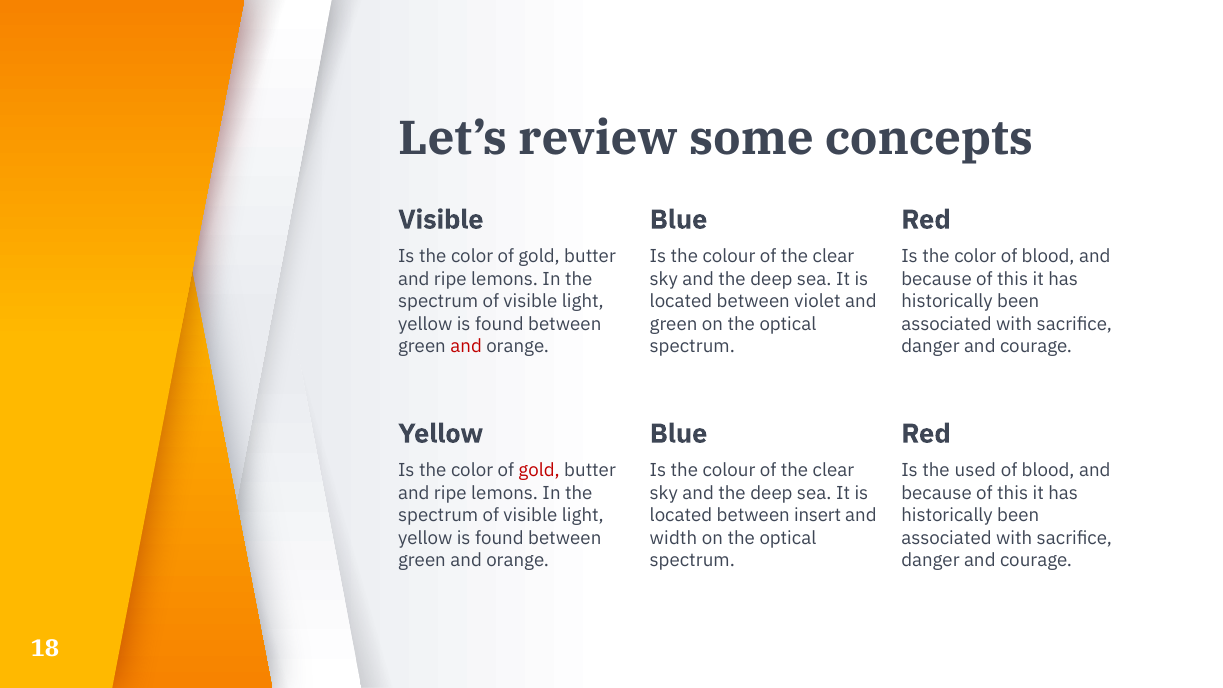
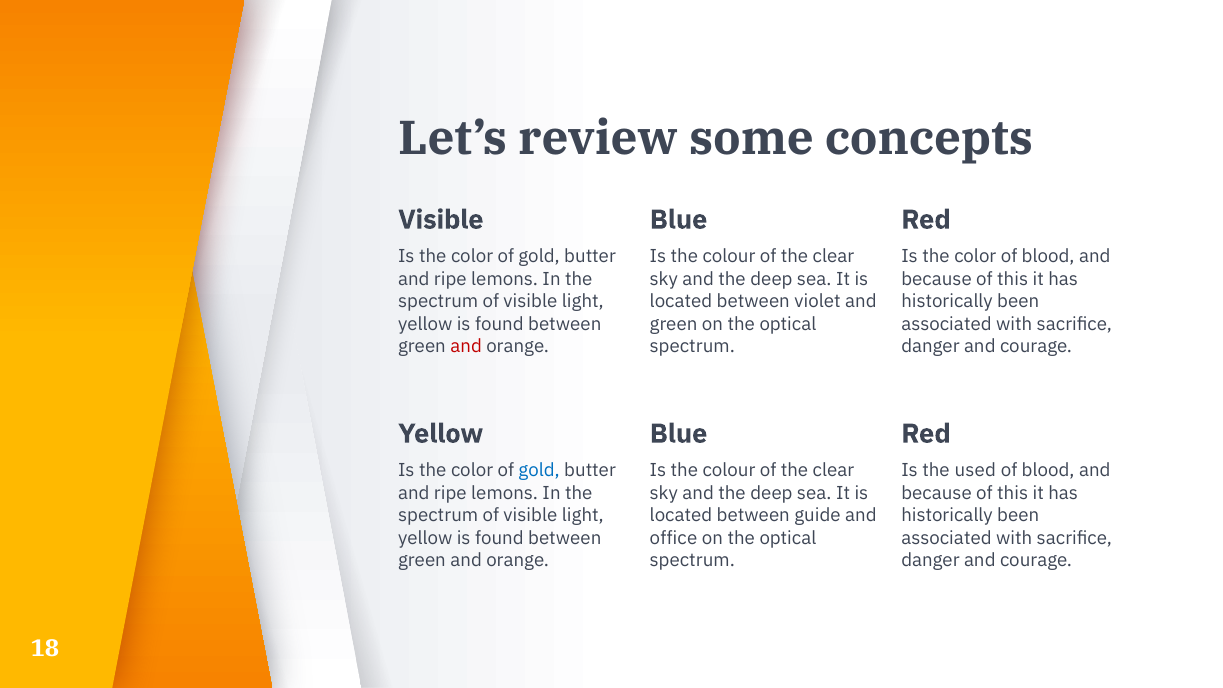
gold colour: red -> blue (539, 471)
insert: insert -> guide (818, 516)
width: width -> office (674, 538)
